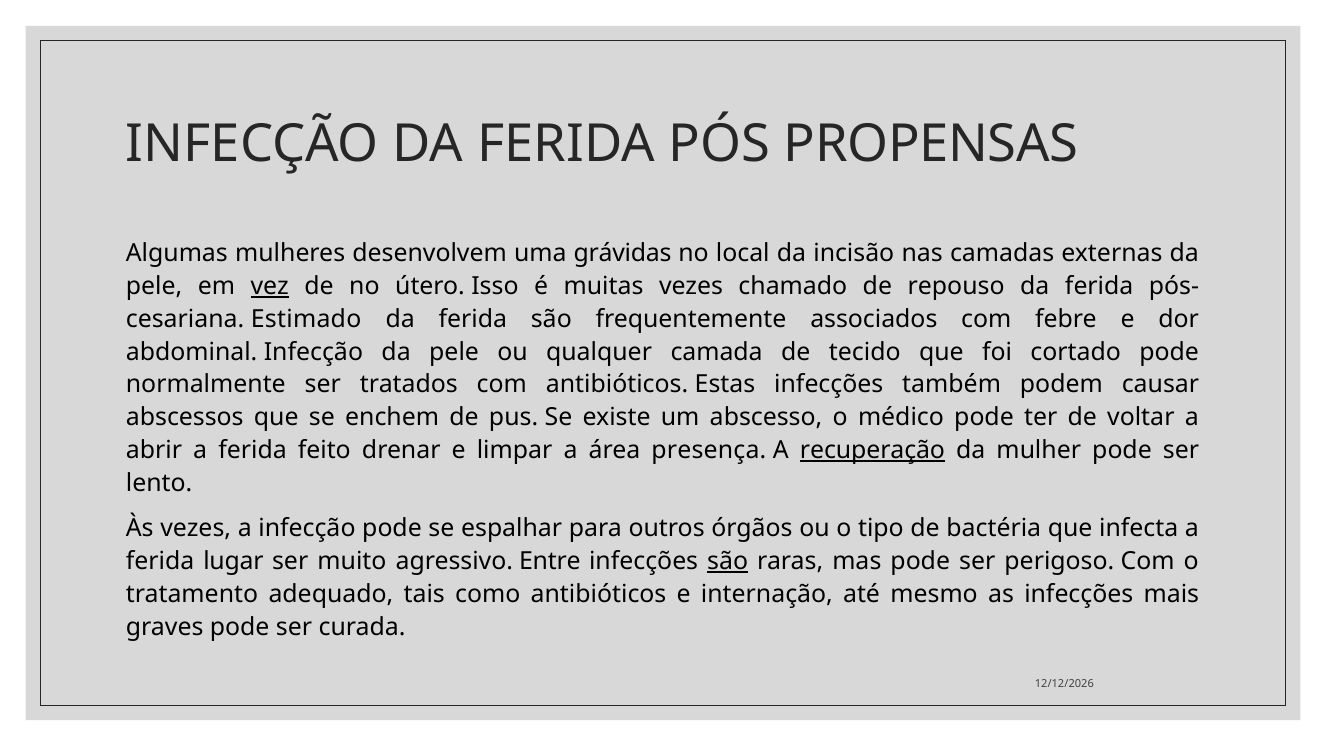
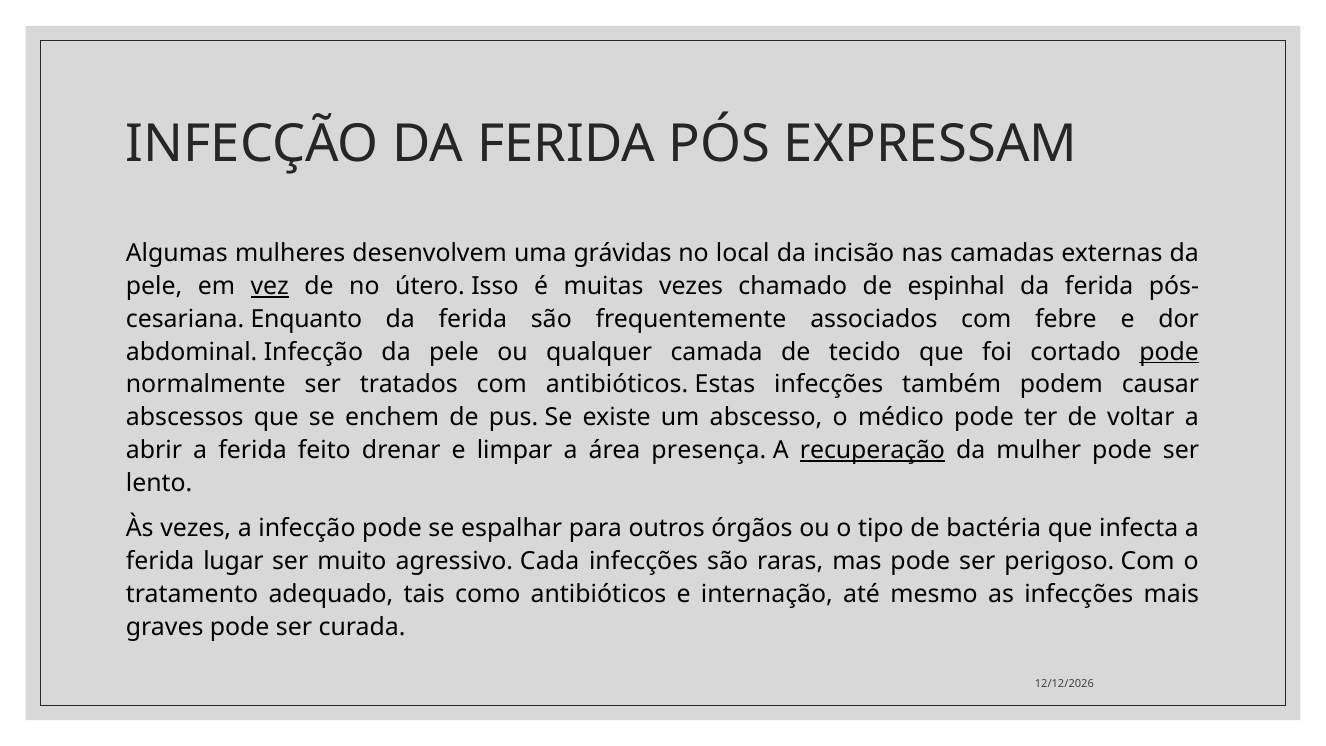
PROPENSAS: PROPENSAS -> EXPRESSAM (931, 144)
repouso: repouso -> espinhal (956, 286)
Estimado: Estimado -> Enquanto (306, 319)
pode underline: none -> present (1169, 352)
Entre: Entre -> Cada (550, 561)
são underline: present -> none (728, 561)
